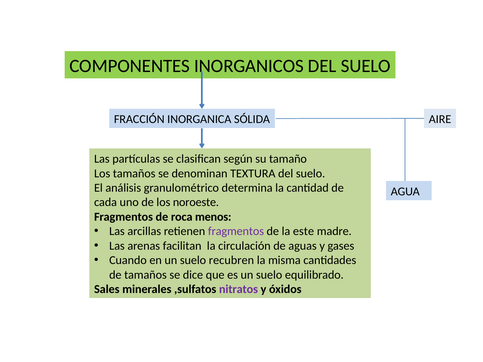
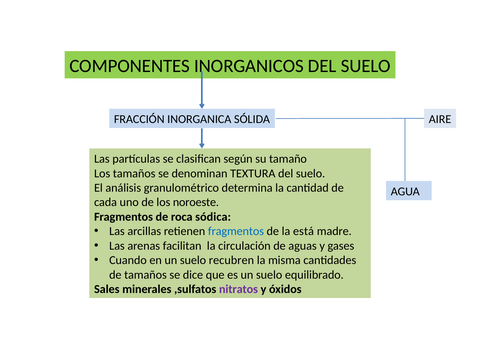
menos: menos -> sódica (213, 217)
fragmentos colour: purple -> blue (236, 231)
este: este -> está (303, 231)
